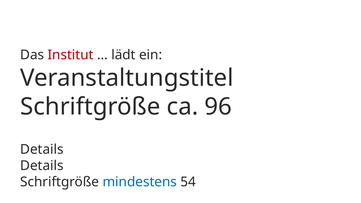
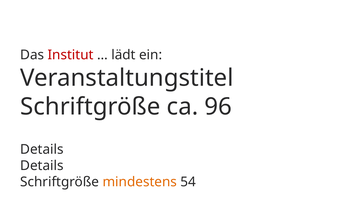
mindestens colour: blue -> orange (140, 182)
